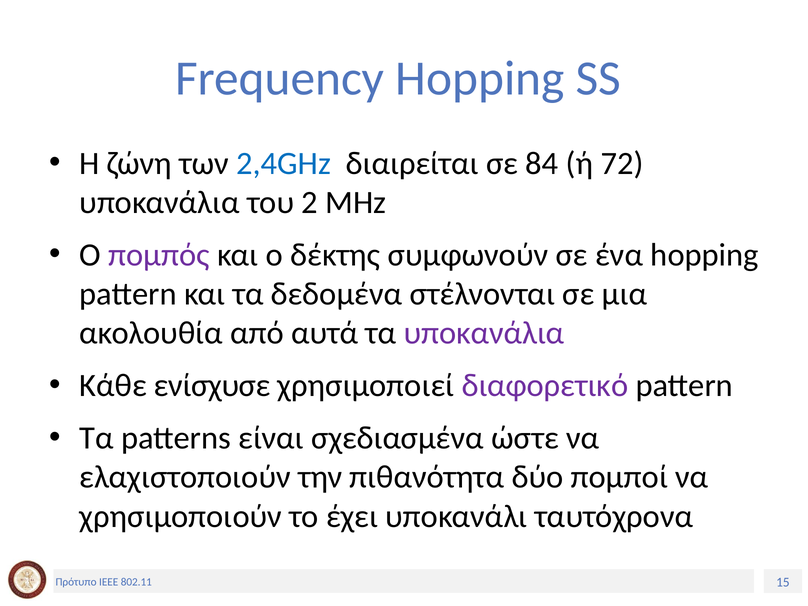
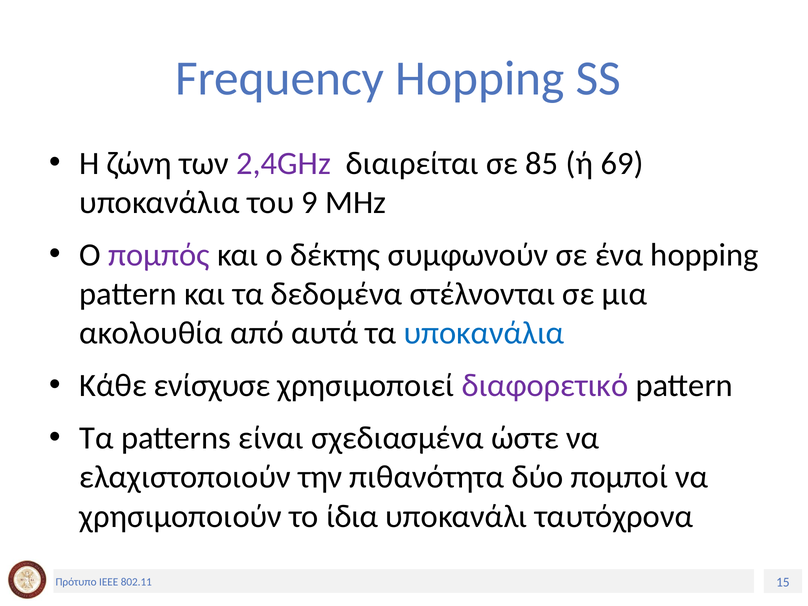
2,4GHz colour: blue -> purple (284, 163)
84: 84 -> 85 (542, 163)
72: 72 -> 69 (622, 163)
2: 2 -> 9 (310, 202)
υποκανάλια colour: purple -> blue (484, 333)
έχει: έχει -> ίδια (352, 516)
